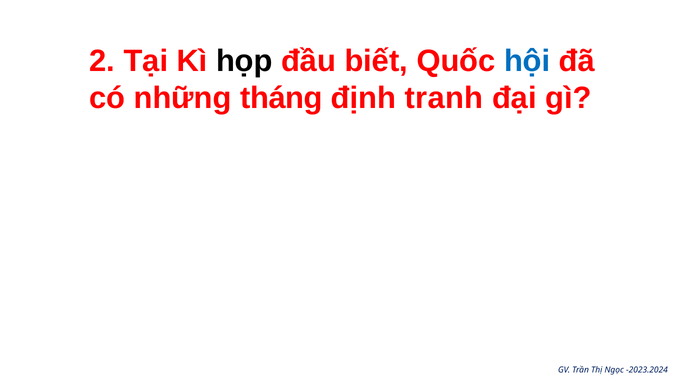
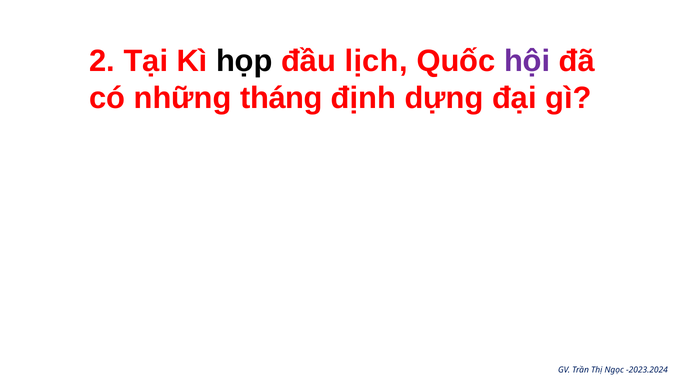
biết: biết -> lịch (376, 61)
hội colour: blue -> purple (527, 61)
tranh: tranh -> dựng (444, 98)
